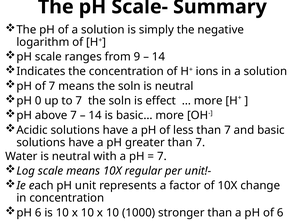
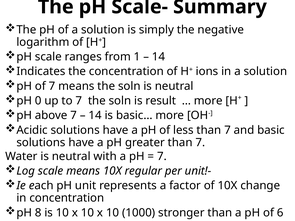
9: 9 -> 1 (137, 57)
effect: effect -> result (161, 101)
pH 6: 6 -> 8 (38, 213)
